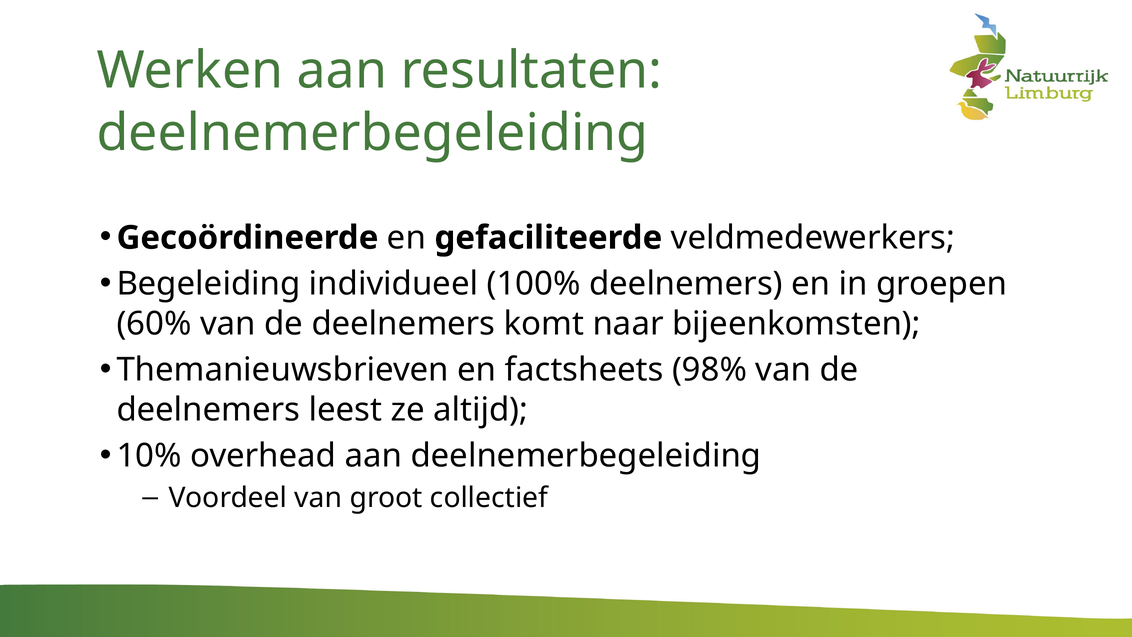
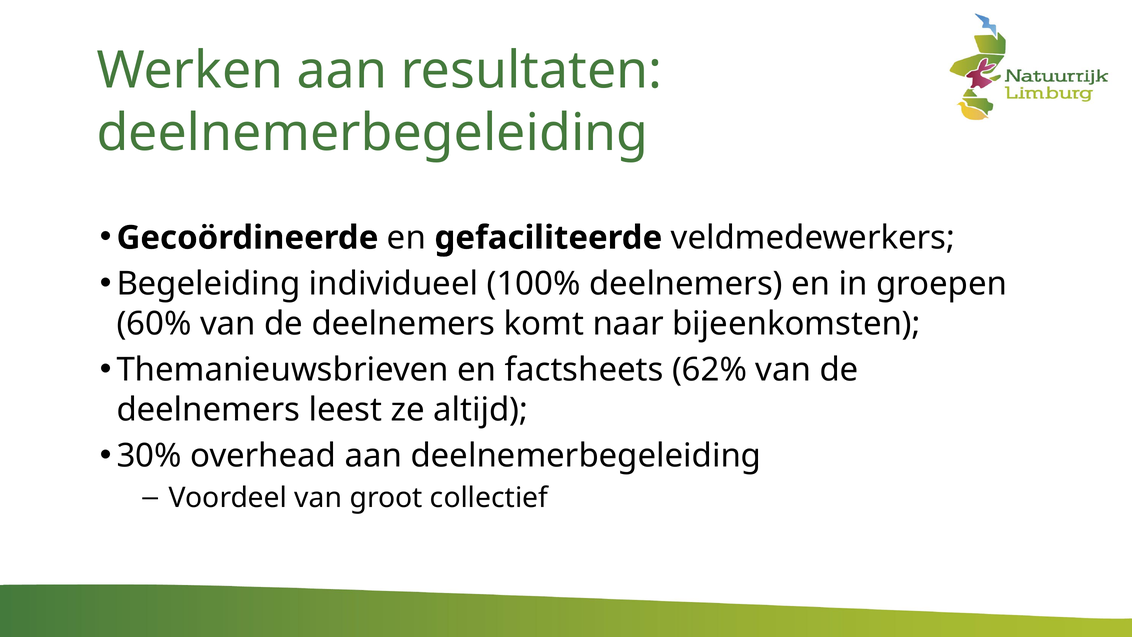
98%: 98% -> 62% (710, 370)
10%: 10% -> 30% (149, 456)
